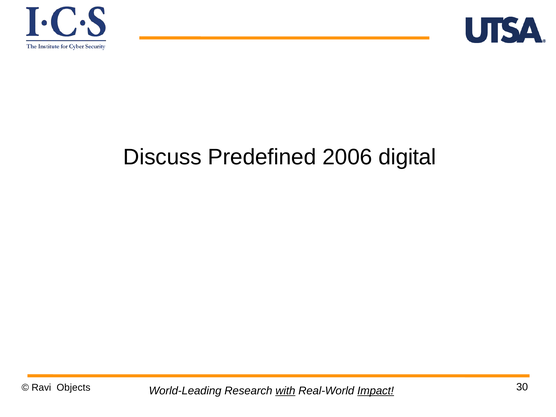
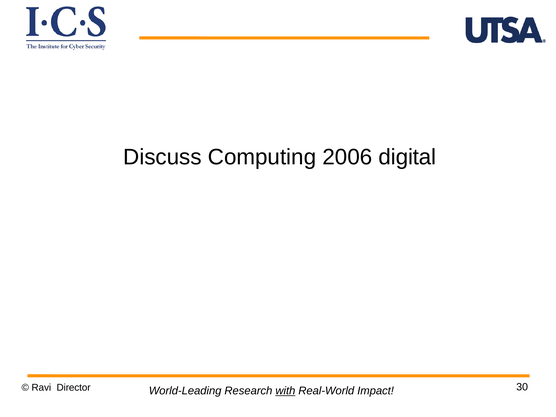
Predefined: Predefined -> Computing (262, 157)
Objects: Objects -> Director (74, 387)
Impact underline: present -> none (376, 391)
